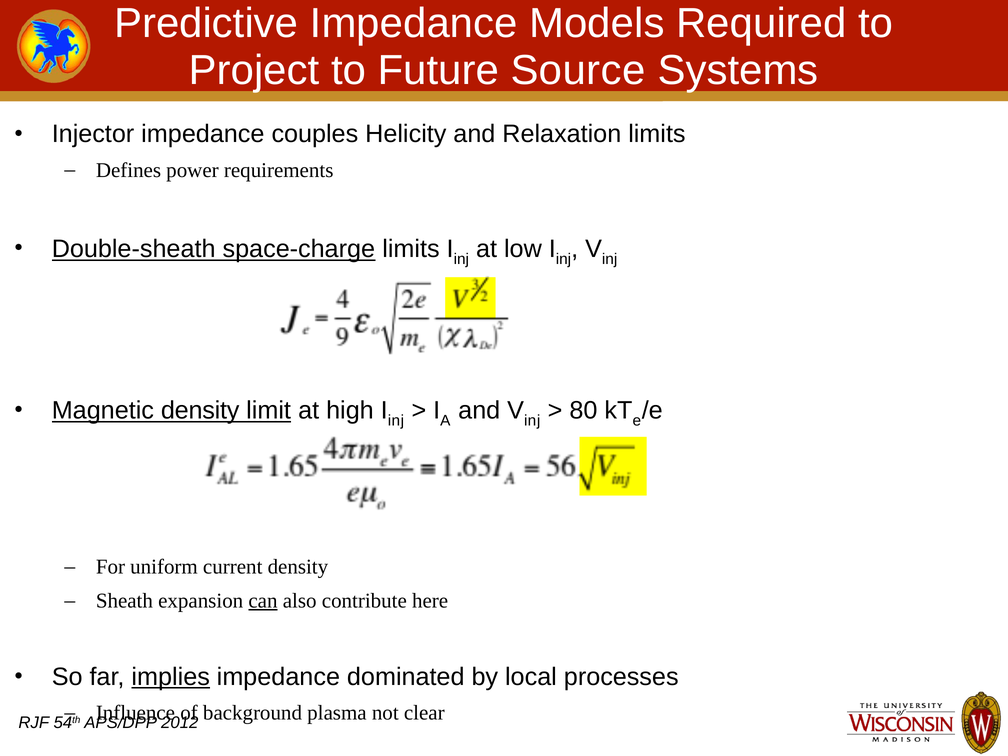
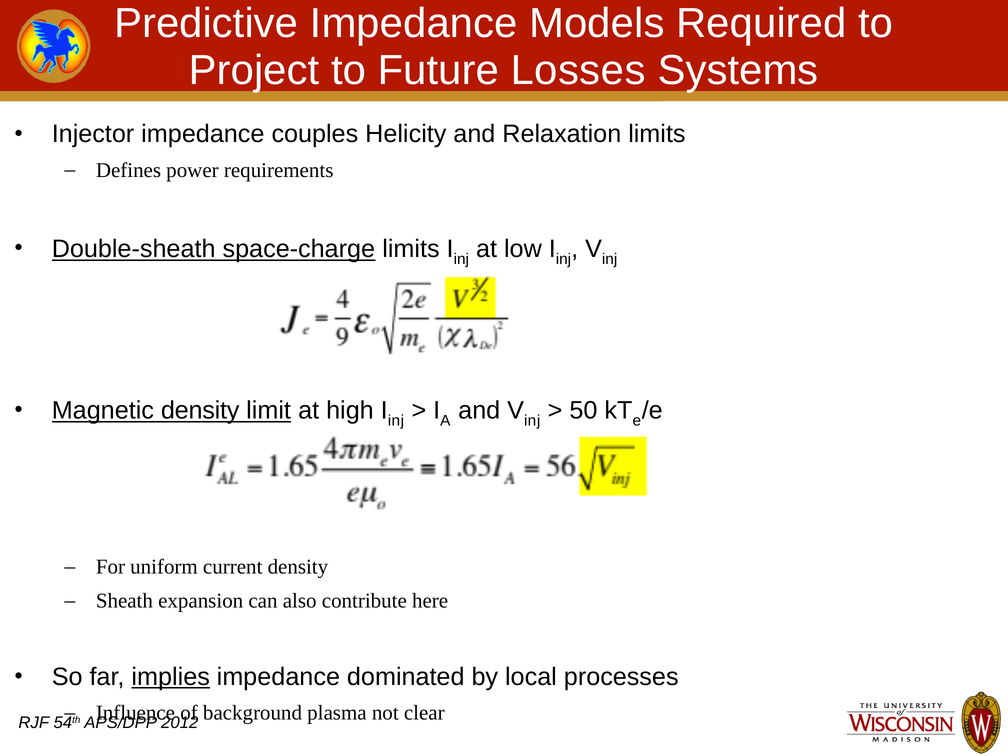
Source: Source -> Losses (578, 70)
80: 80 -> 50 (583, 411)
can underline: present -> none (263, 601)
